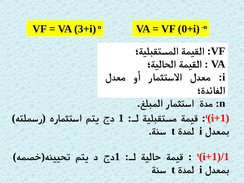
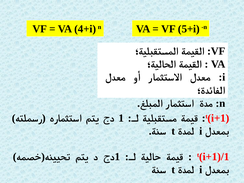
3+i: 3+i -> 4+i (85, 29)
0+i: 0+i -> 5+i (189, 29)
